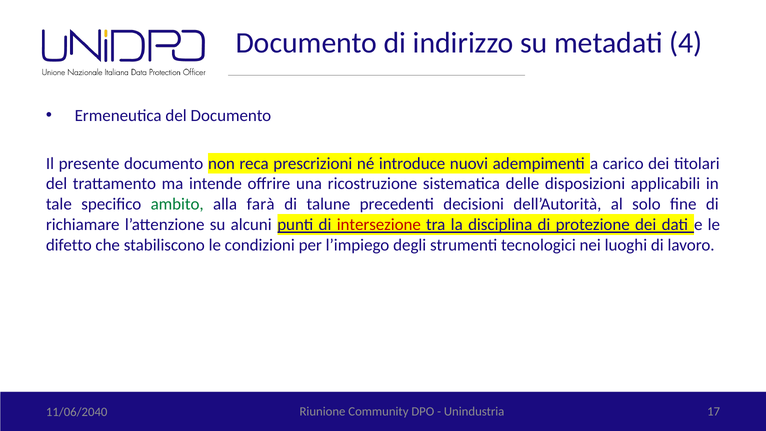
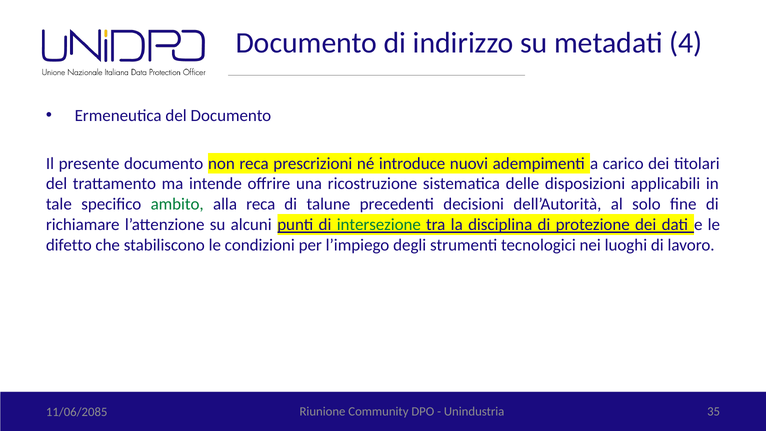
alla farà: farà -> reca (261, 204)
intersezione colour: red -> green (379, 225)
17: 17 -> 35 (714, 412)
11/06/2040: 11/06/2040 -> 11/06/2085 (77, 412)
